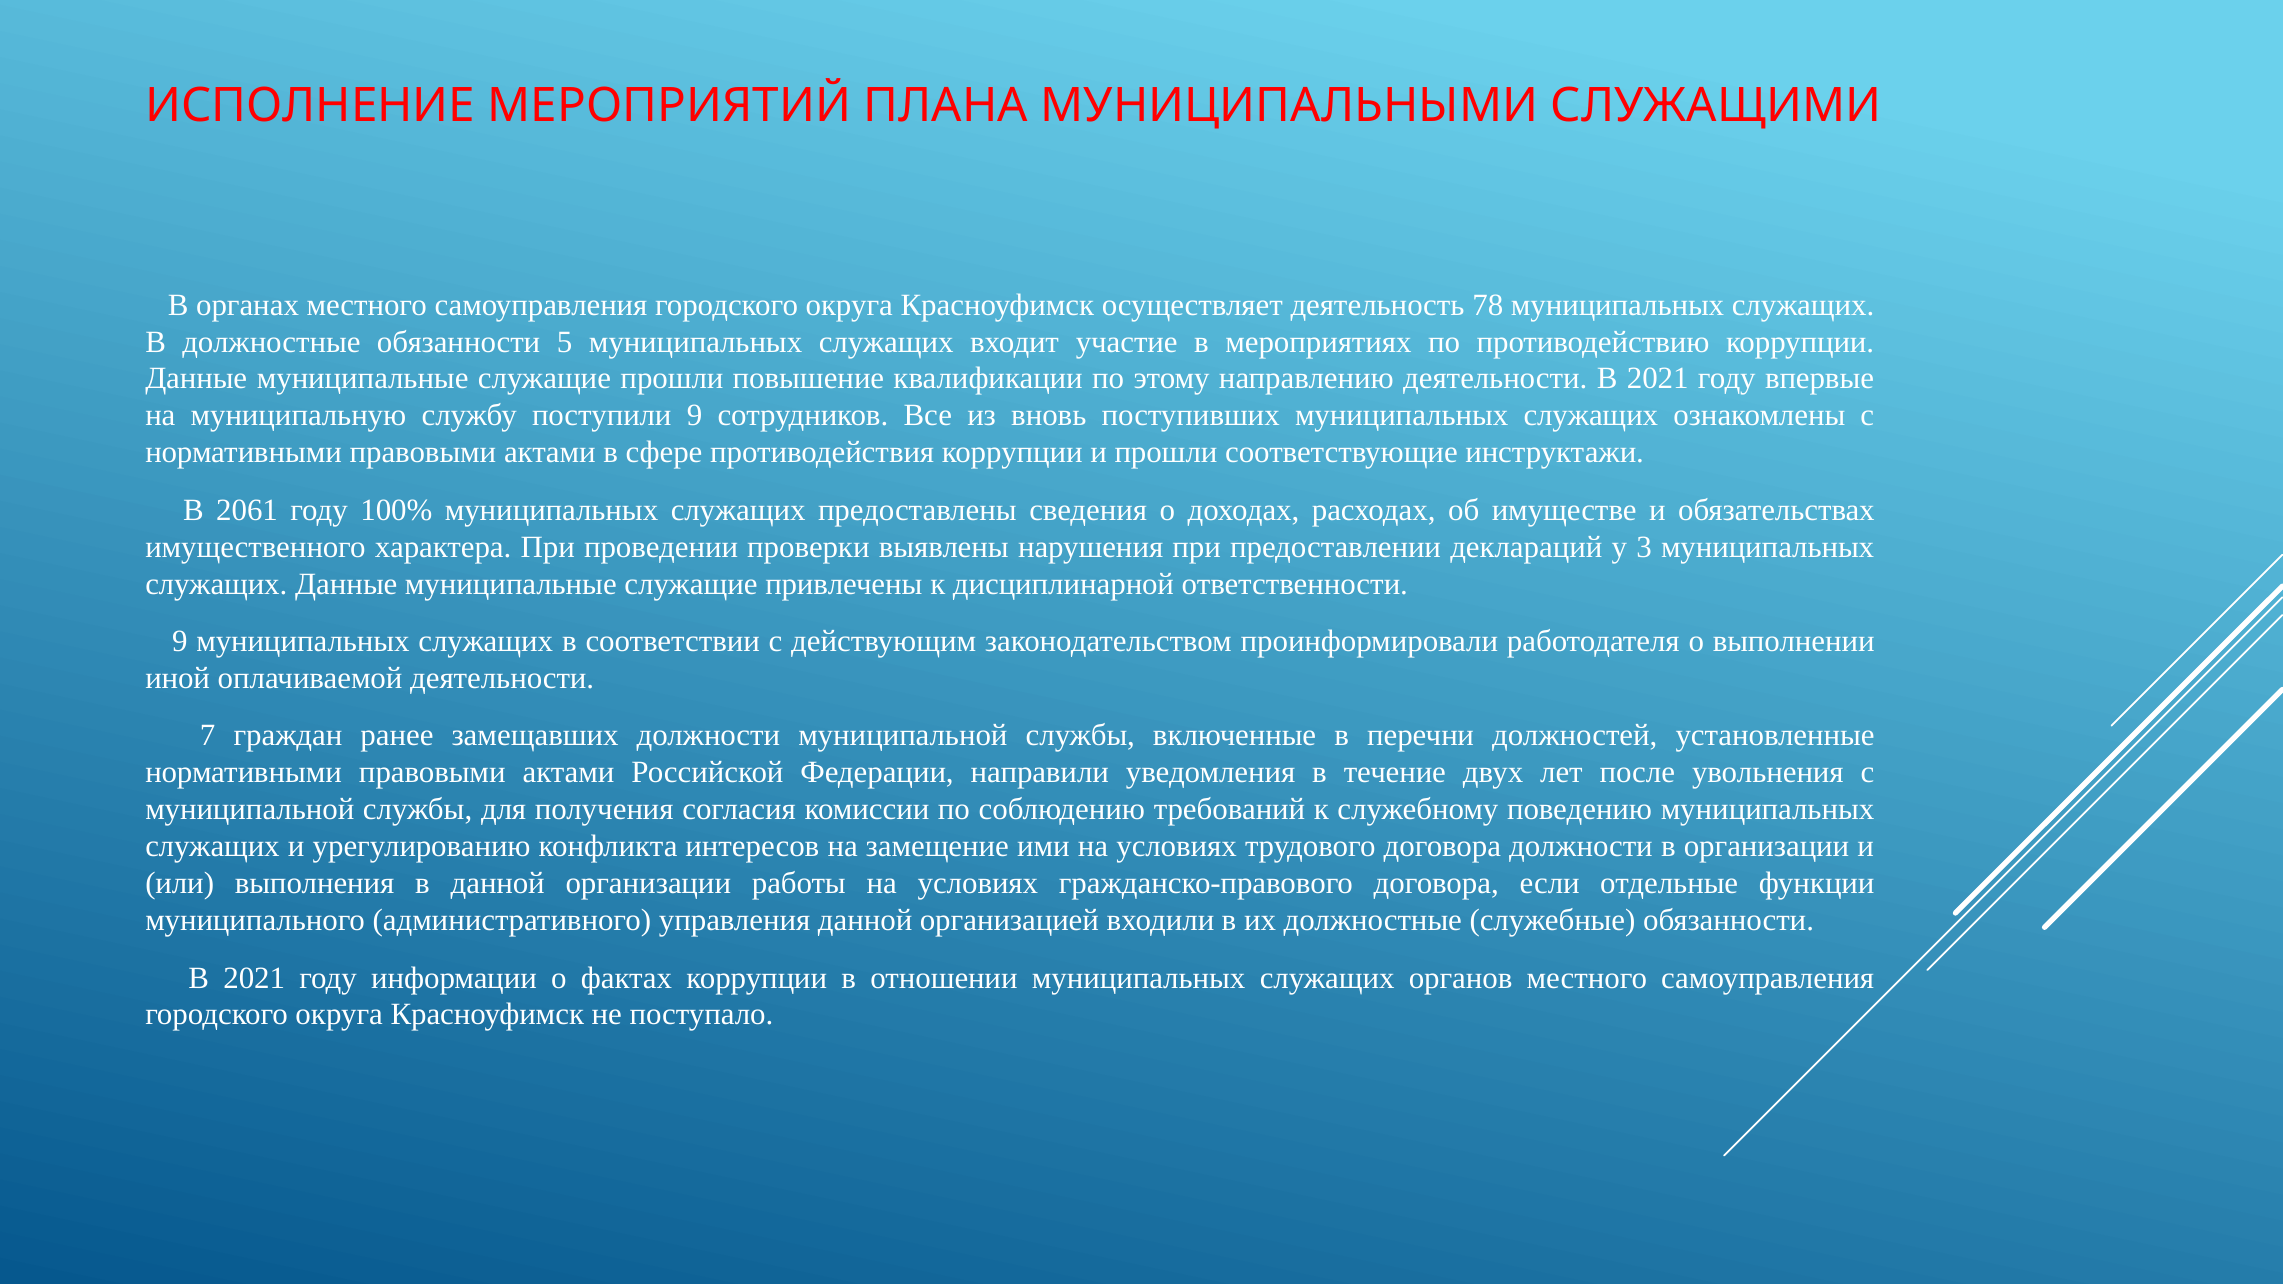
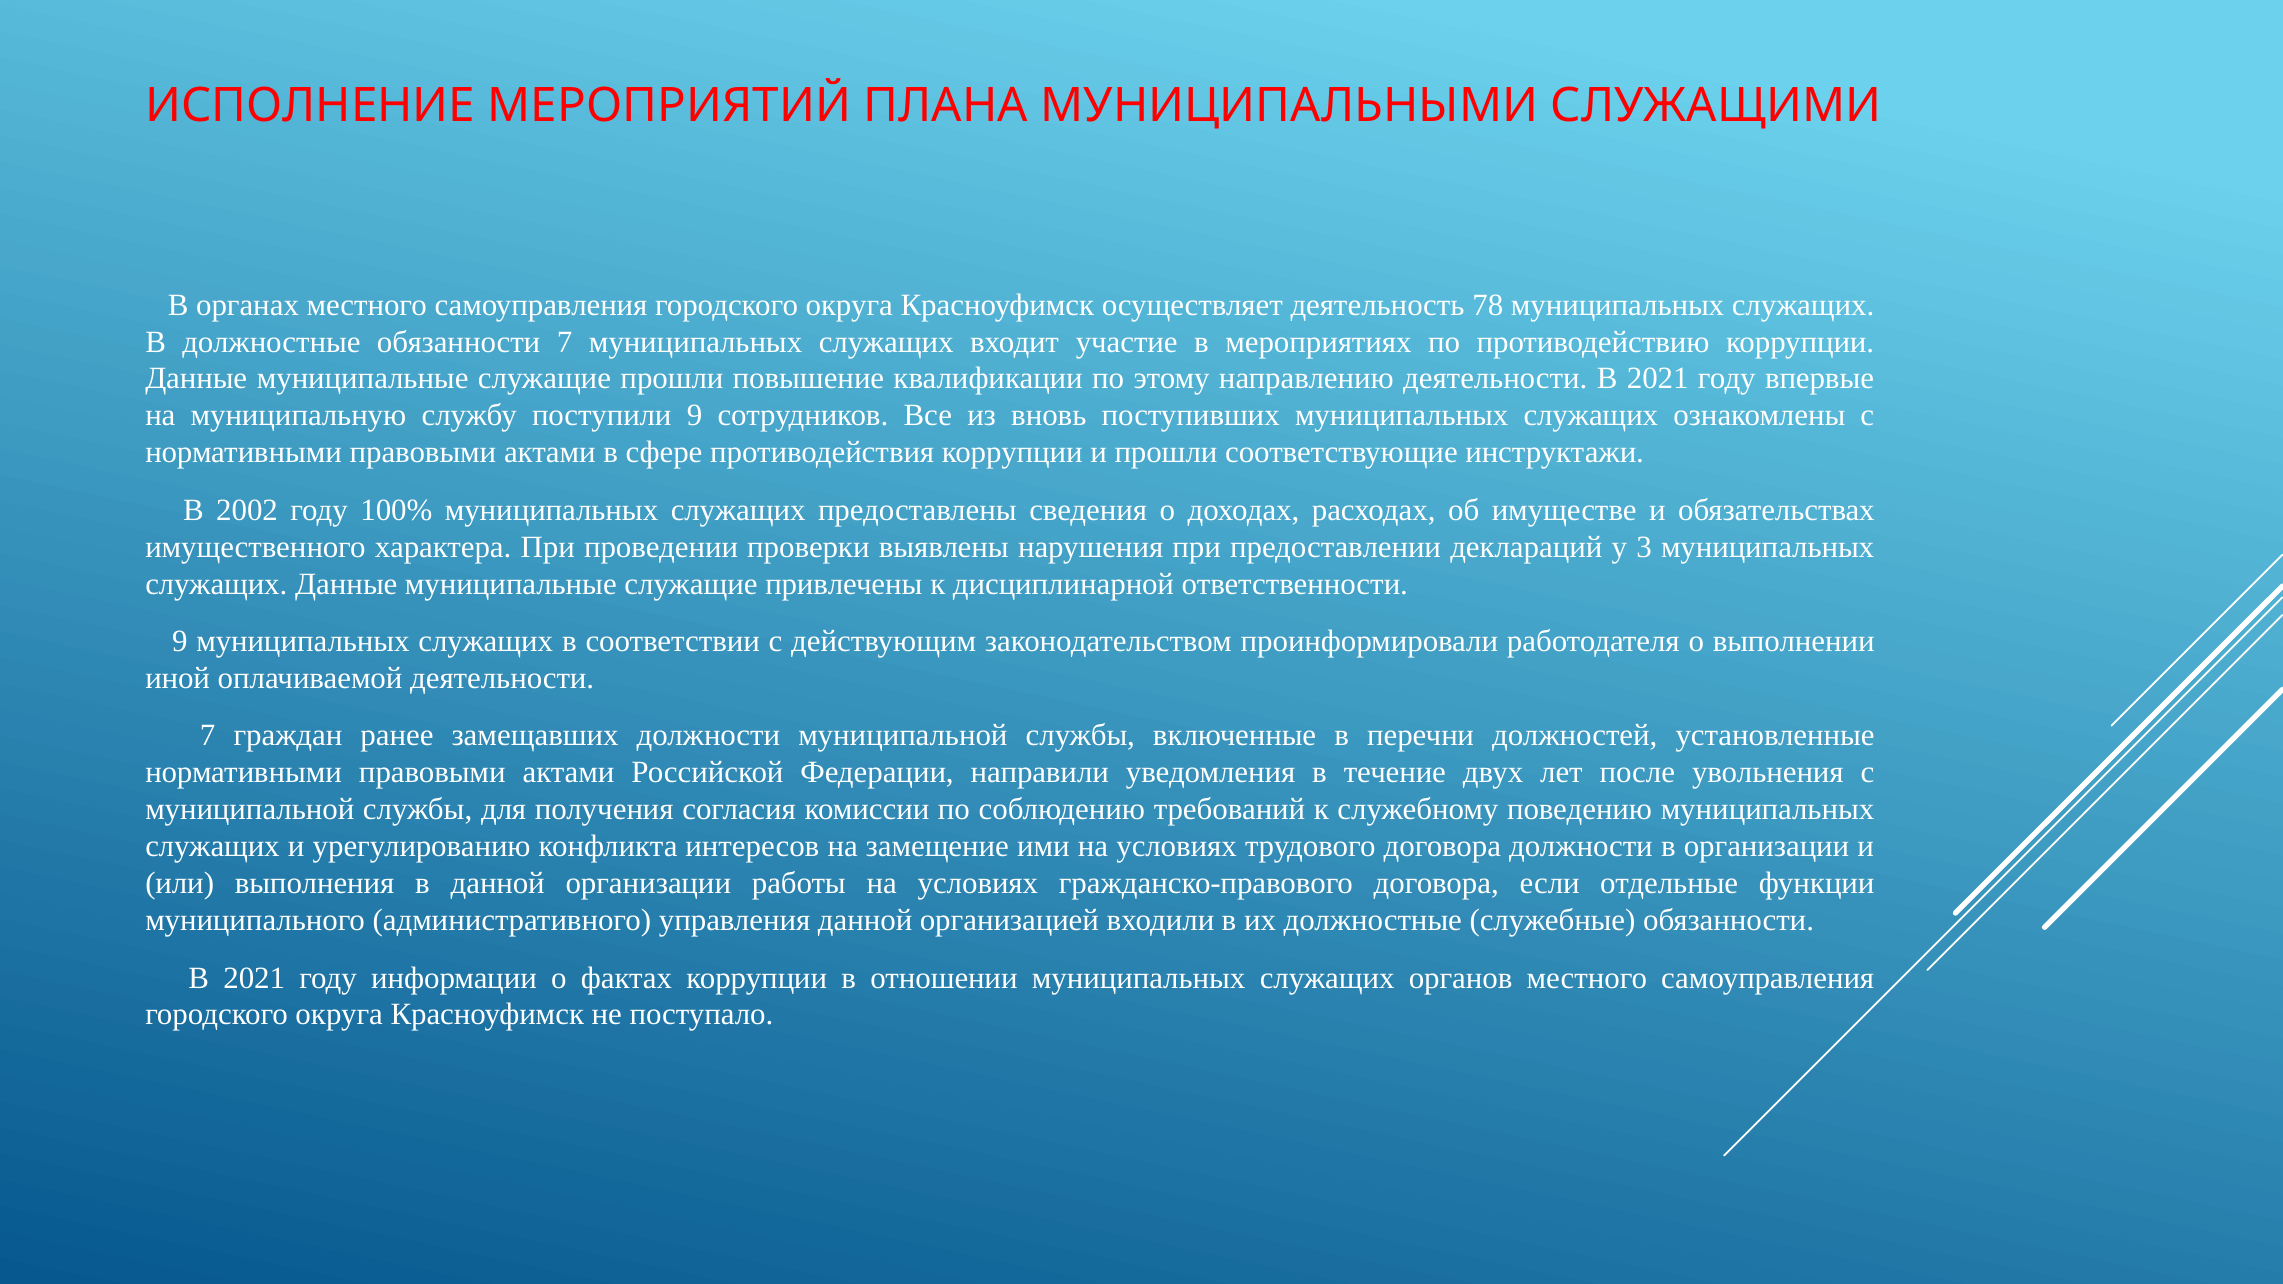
обязанности 5: 5 -> 7 (565, 342)
2061: 2061 -> 2002 (247, 510)
